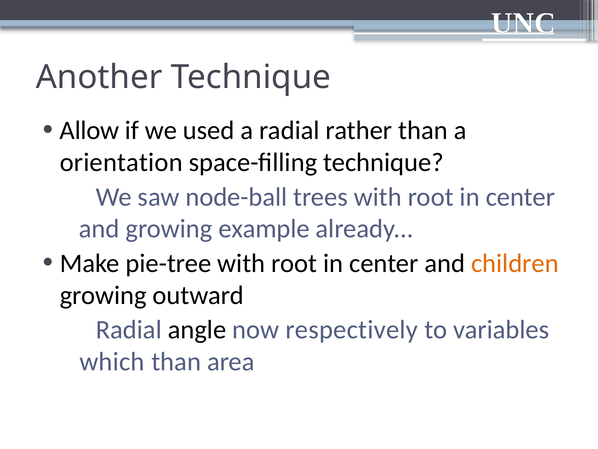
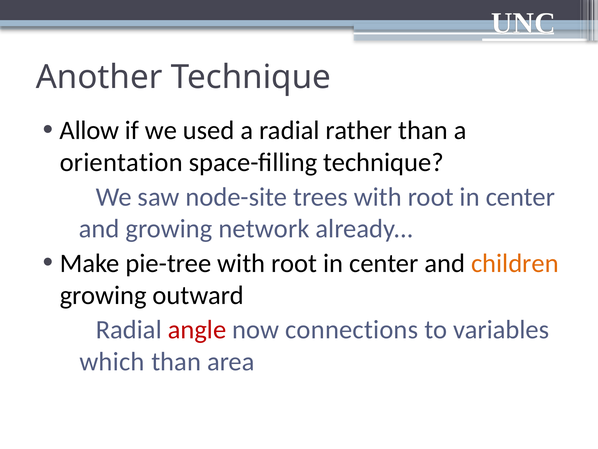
node-ball: node-ball -> node-site (236, 197)
example: example -> network (264, 229)
angle colour: black -> red (197, 329)
respectively: respectively -> connections (352, 329)
